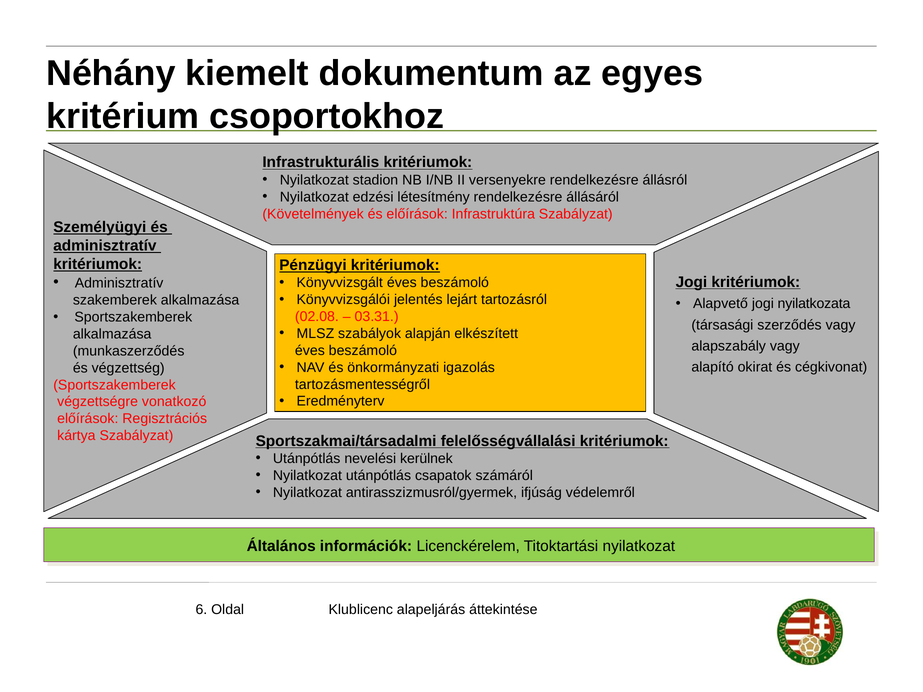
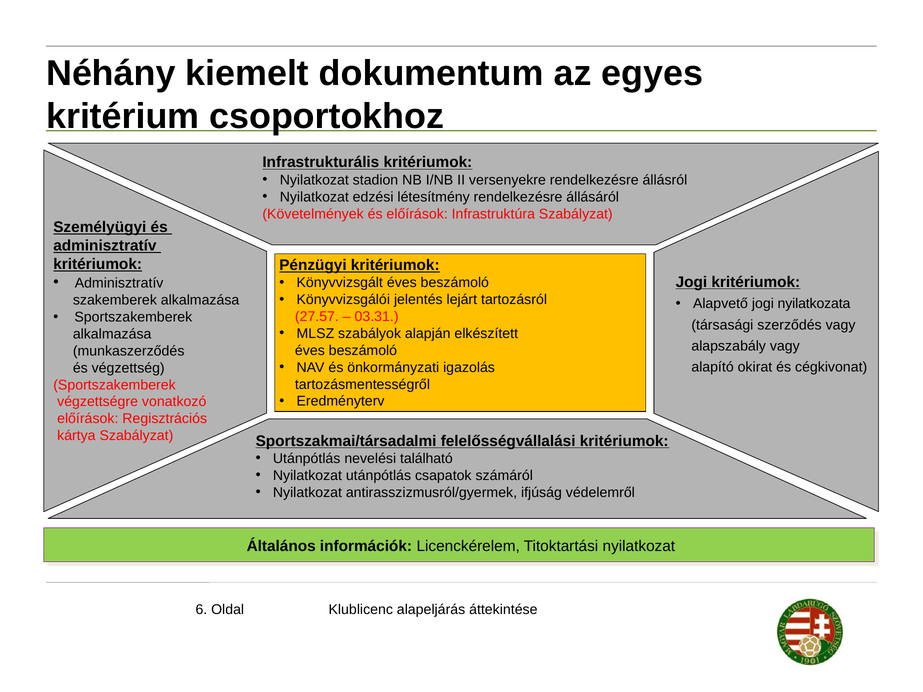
02.08: 02.08 -> 27.57 (317, 317)
kerülnek: kerülnek -> található (426, 459)
